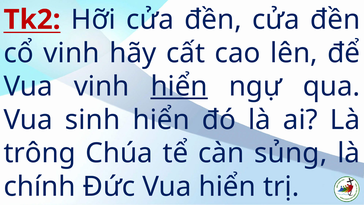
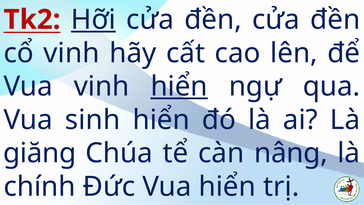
Hỡi underline: none -> present (93, 20)
trông: trông -> giăng (40, 153)
sủng: sủng -> nâng (291, 153)
